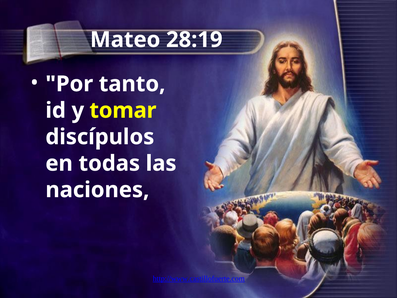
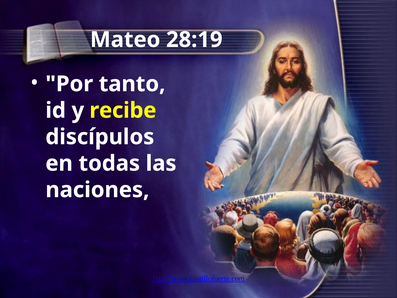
tomar: tomar -> recibe (123, 110)
